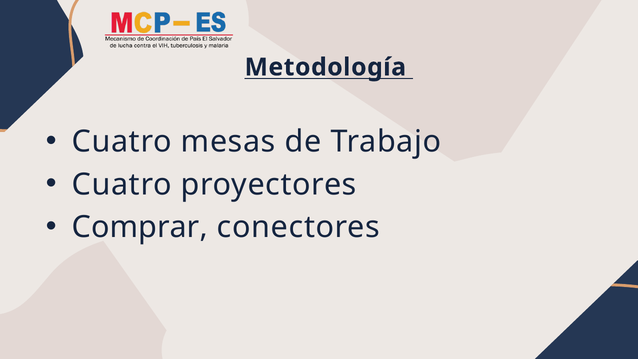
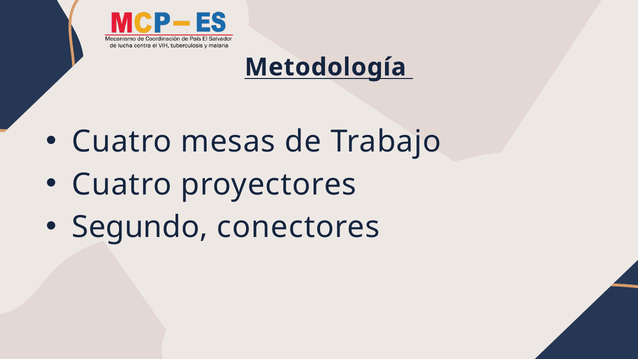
Comprar: Comprar -> Segundo (140, 227)
